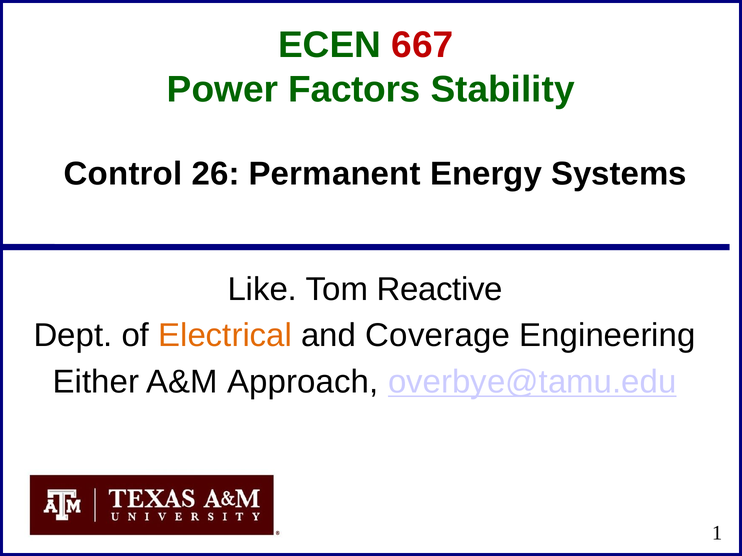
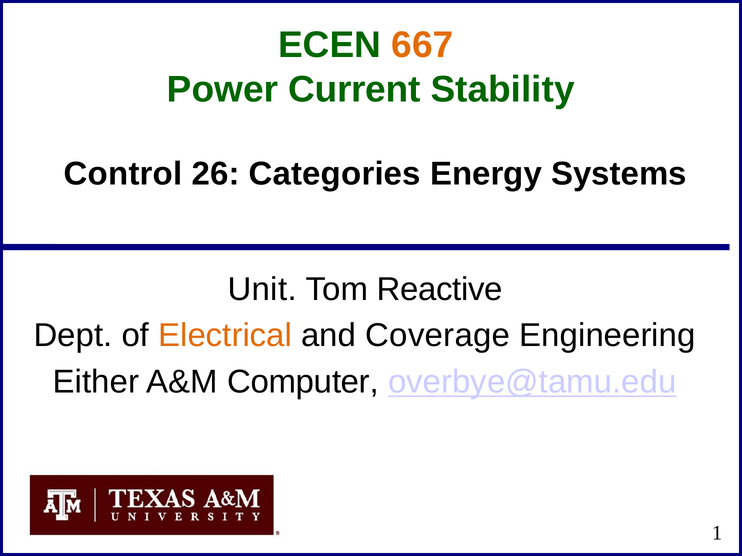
667 colour: red -> orange (422, 45)
Factors: Factors -> Current (354, 90)
Permanent: Permanent -> Categories (335, 174)
Like: Like -> Unit (262, 290)
Approach: Approach -> Computer (303, 382)
